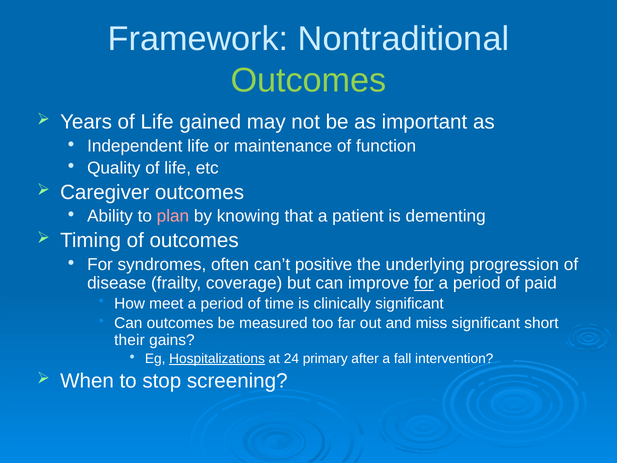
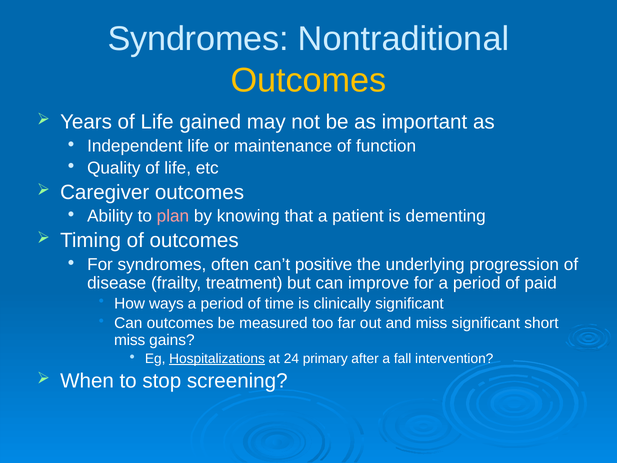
Framework: Framework -> Syndromes (198, 39)
Outcomes colour: light green -> yellow (309, 80)
coverage: coverage -> treatment (244, 283)
for underline: present -> none (424, 283)
meet: meet -> ways (166, 303)
their: their -> miss (130, 340)
